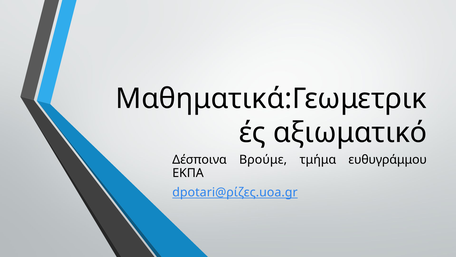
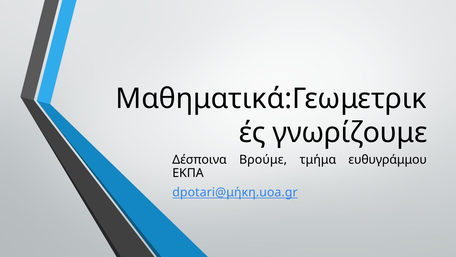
αξιωματικό: αξιωματικό -> γνωρίζουμε (350, 133)
dpotari@ρίζες.uoa.gr: dpotari@ρίζες.uoa.gr -> dpotari@μήκη.uoa.gr (235, 192)
